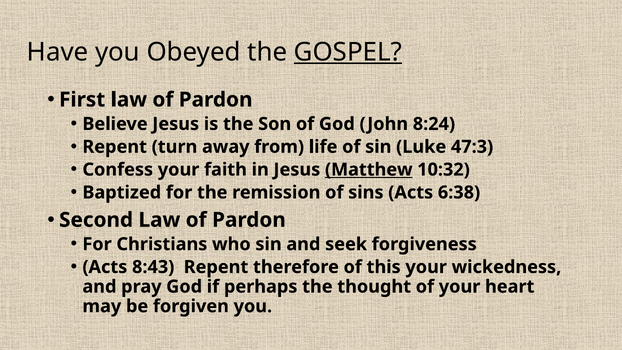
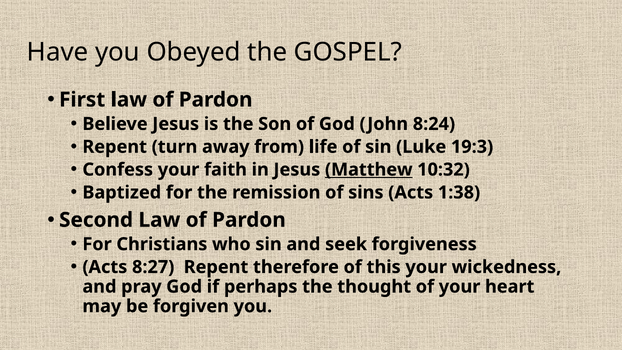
GOSPEL underline: present -> none (348, 52)
47:3: 47:3 -> 19:3 (472, 147)
6:38: 6:38 -> 1:38 (459, 192)
8:43: 8:43 -> 8:27 (153, 267)
